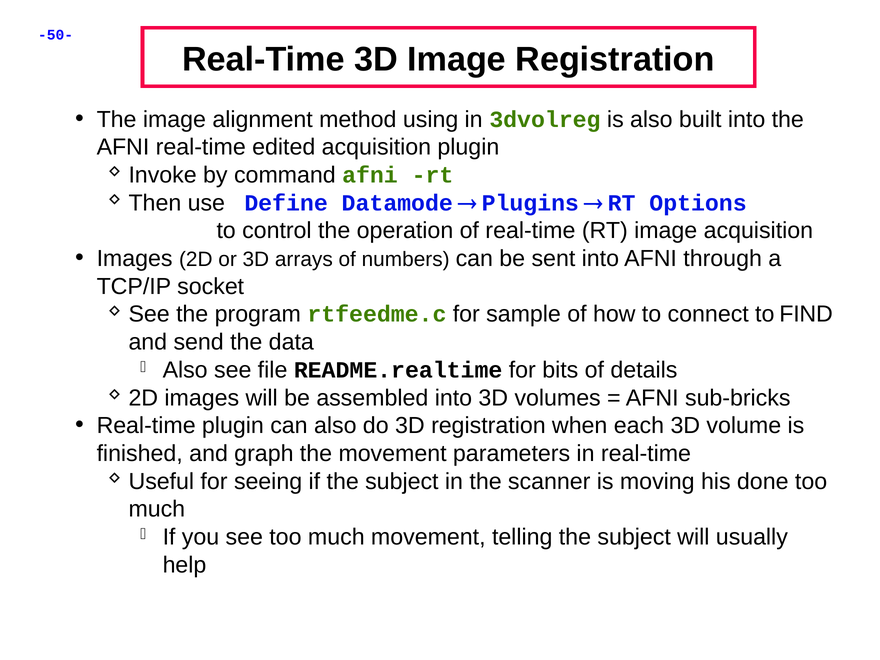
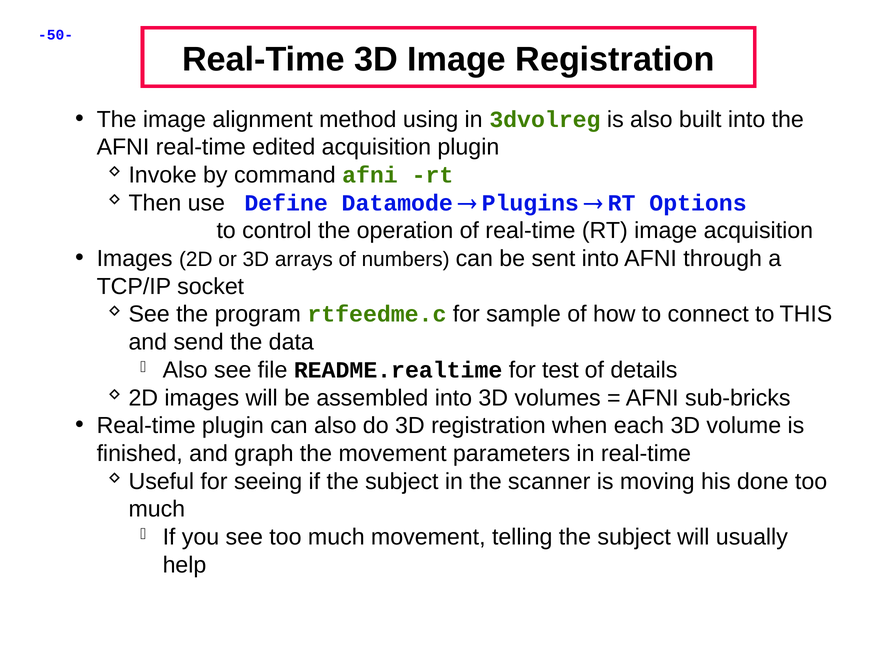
FIND: FIND -> THIS (806, 314)
bits: bits -> test (560, 370)
